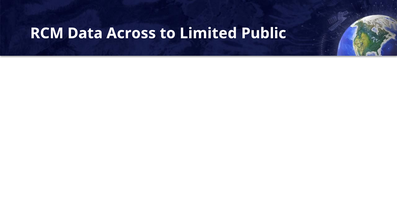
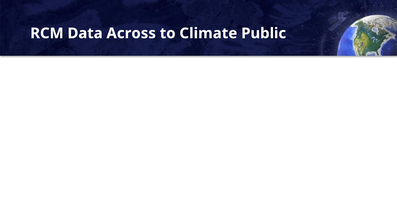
Limited: Limited -> Climate (208, 33)
